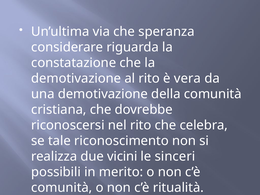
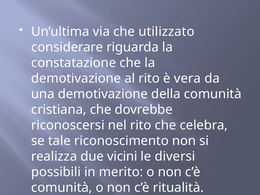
speranza: speranza -> utilizzato (166, 32)
sinceri: sinceri -> diversi (175, 156)
